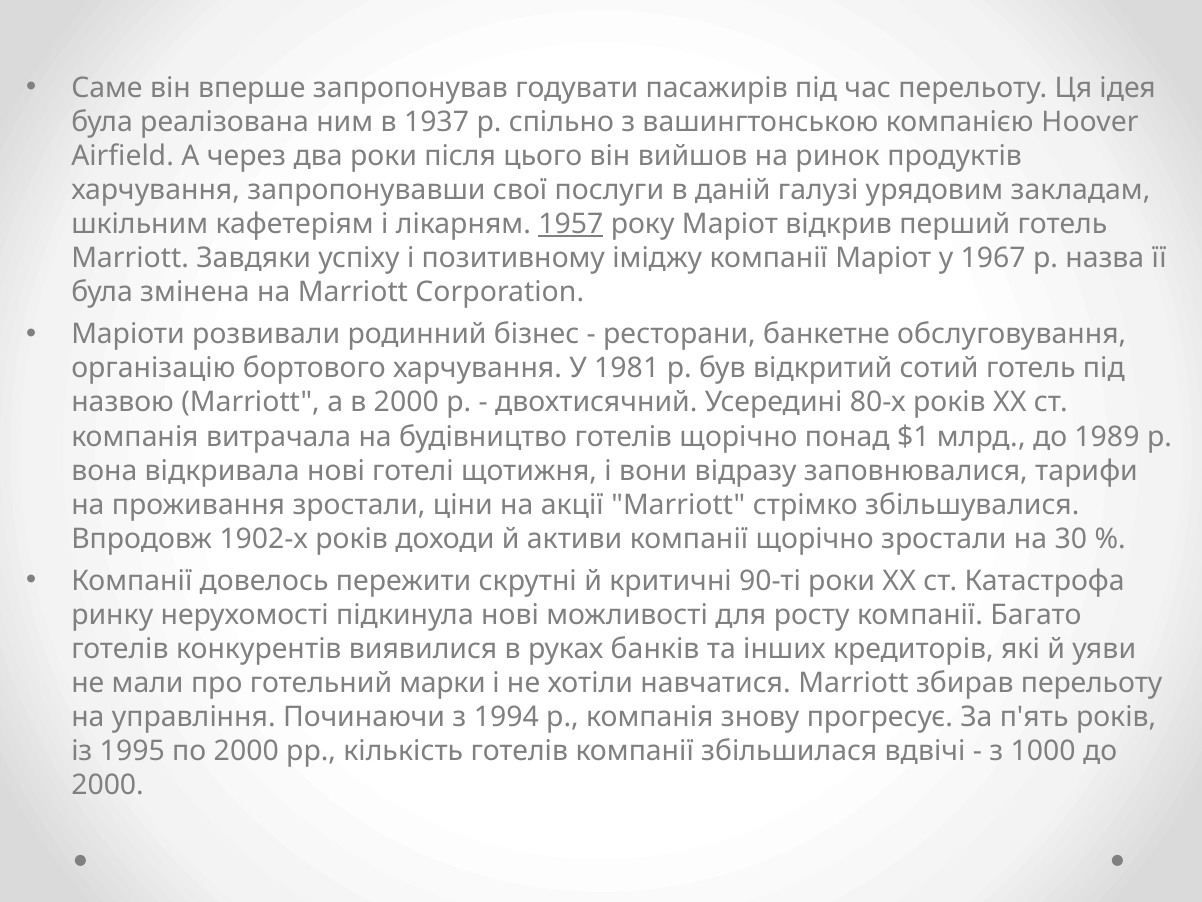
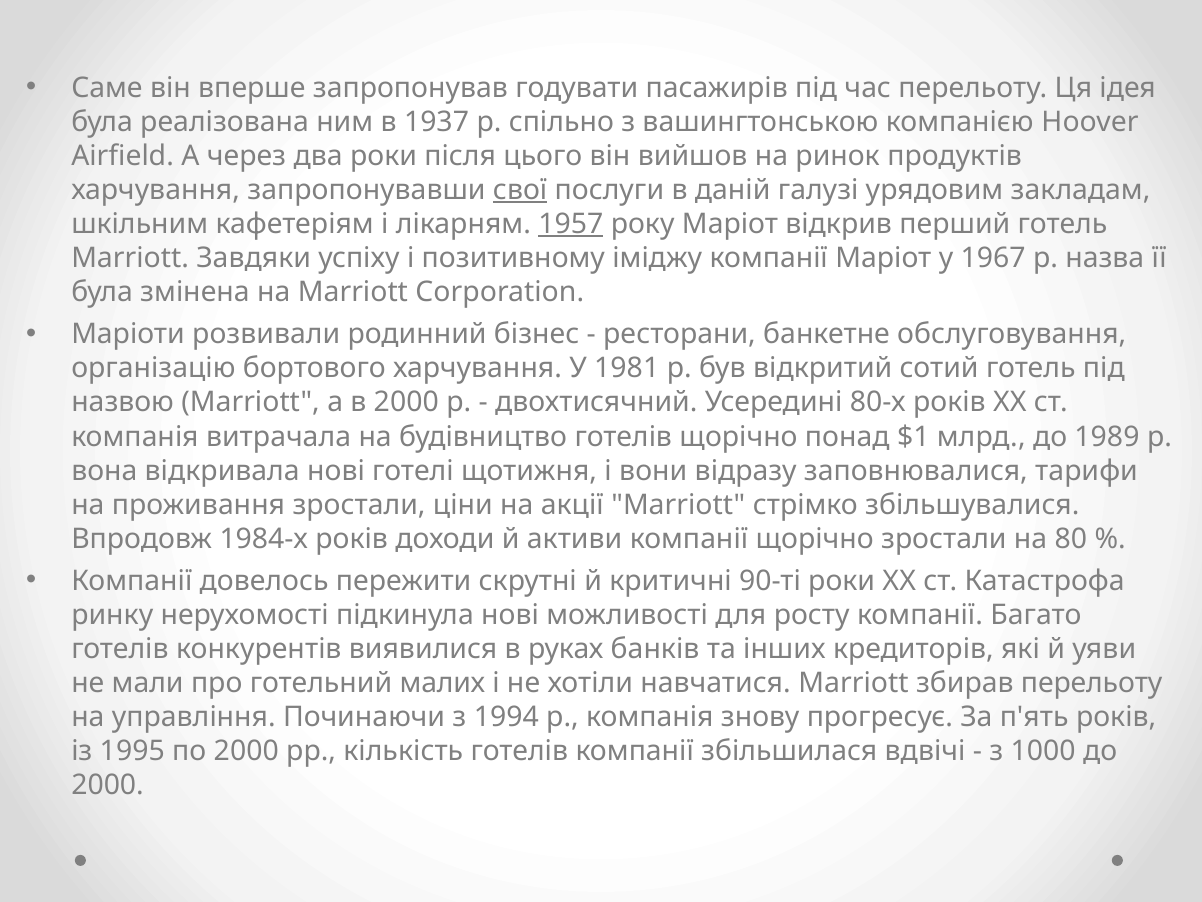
свої underline: none -> present (520, 190)
1902-х: 1902-х -> 1984-х (264, 539)
30: 30 -> 80 (1071, 539)
марки: марки -> малих (442, 683)
